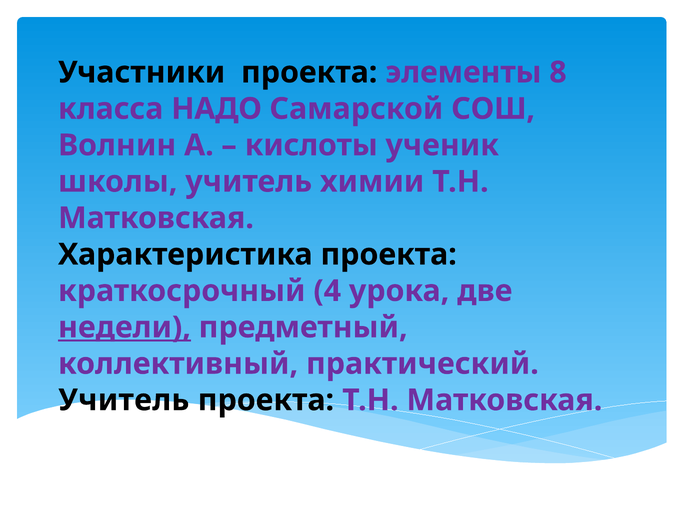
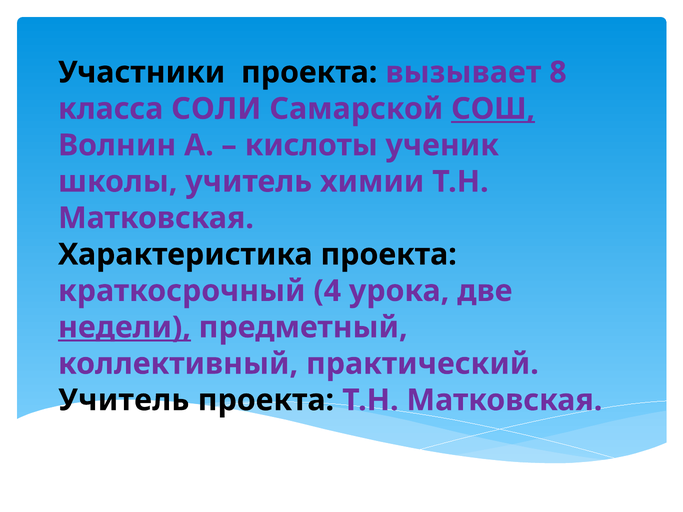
элементы: элементы -> вызывает (463, 72)
НАДО: НАДО -> СОЛИ (216, 109)
СОШ underline: none -> present (493, 109)
